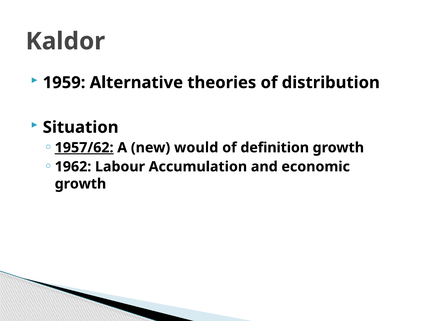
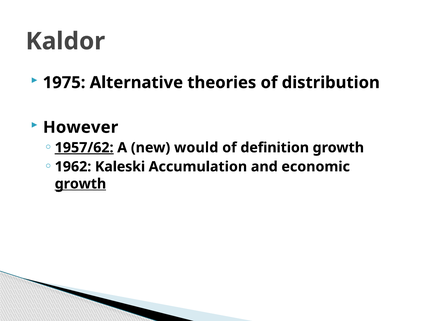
1959: 1959 -> 1975 (64, 83)
Situation: Situation -> However (81, 127)
Labour: Labour -> Kaleski (120, 167)
growth underline: none -> present (80, 184)
